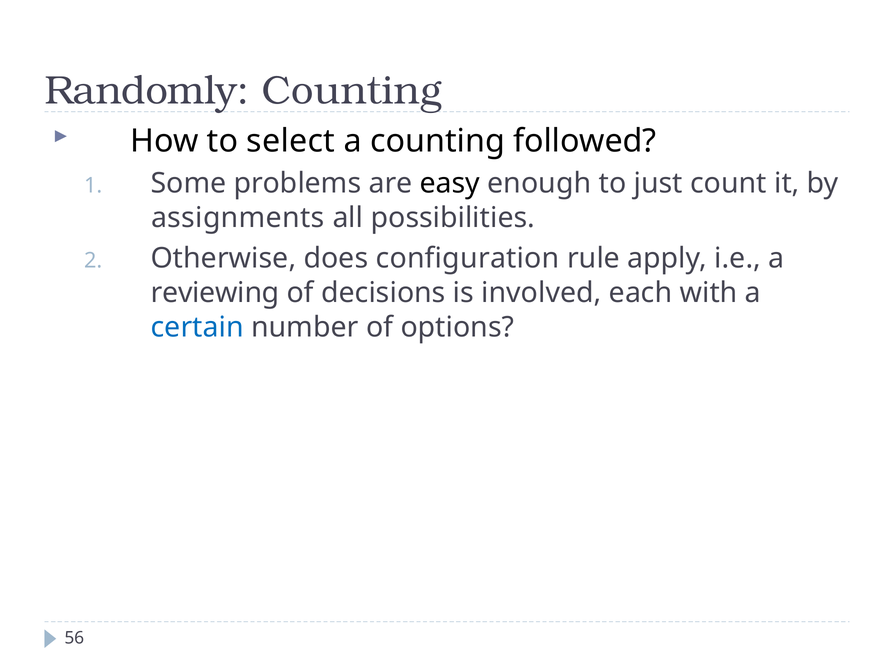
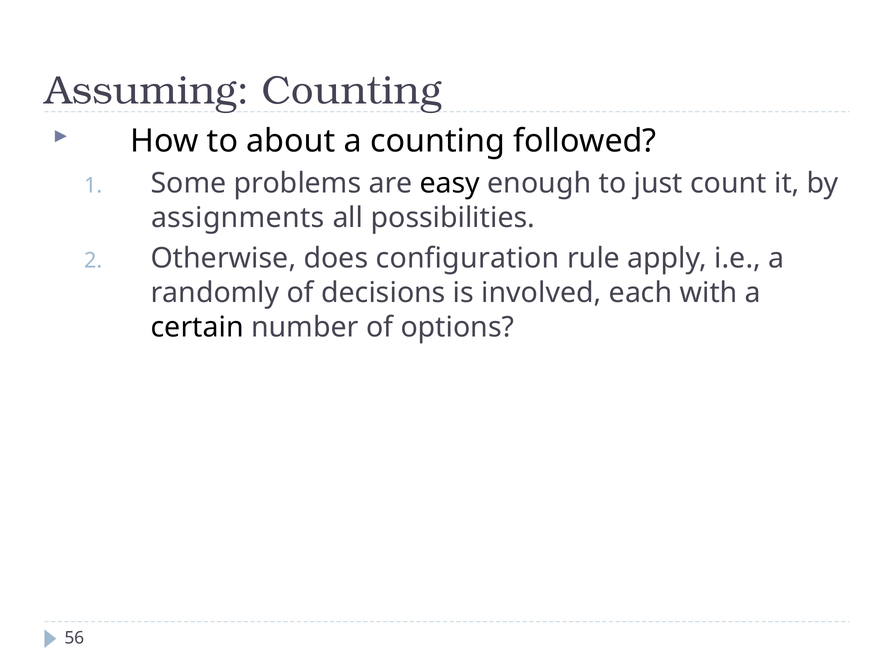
Randomly: Randomly -> Assuming (147, 91)
select: select -> about (291, 141)
reviewing: reviewing -> randomly (215, 293)
certain colour: blue -> black (197, 327)
